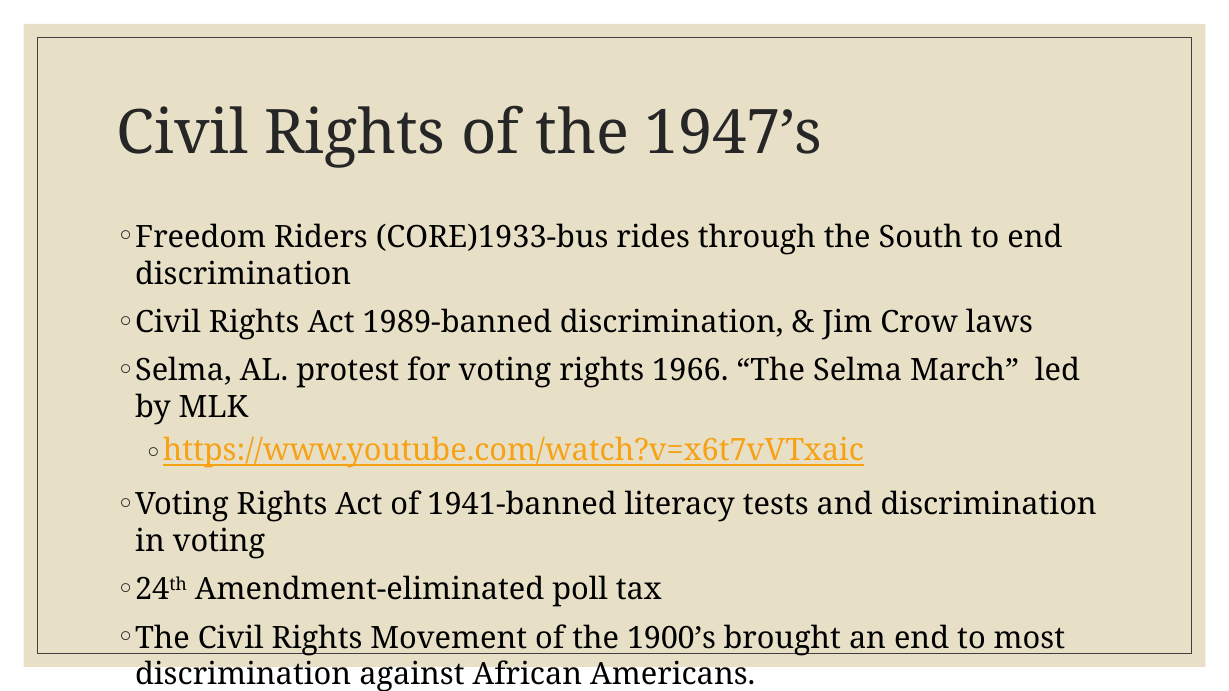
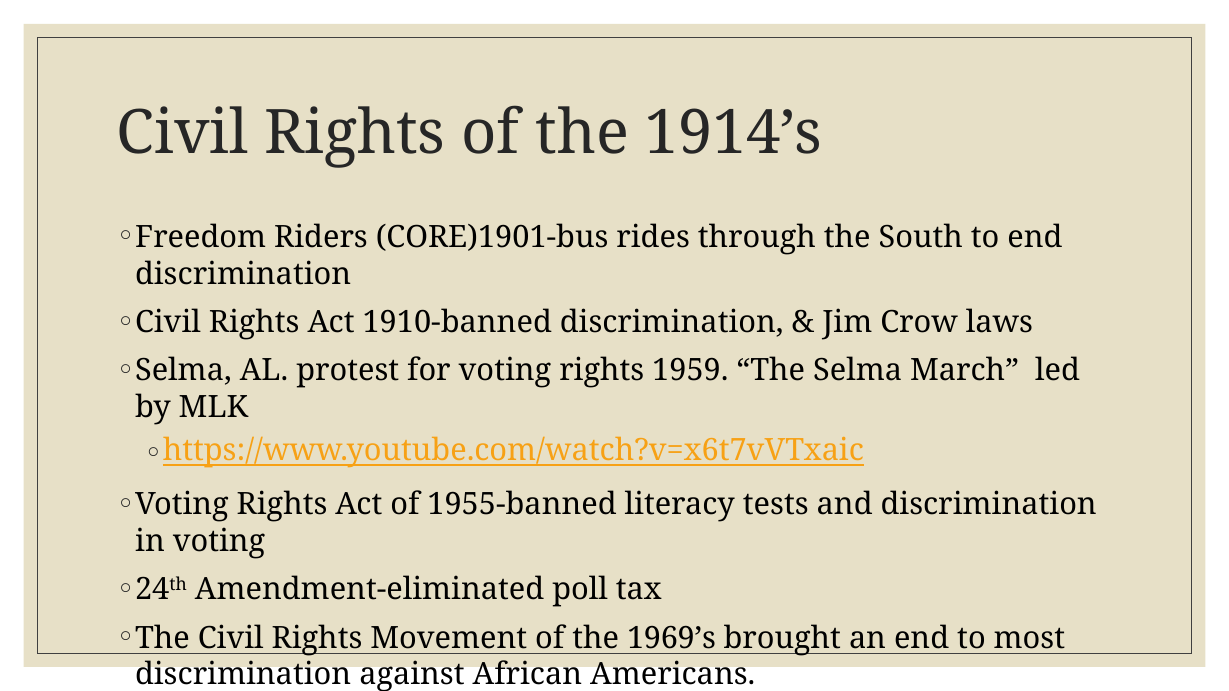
1947’s: 1947’s -> 1914’s (734, 134)
CORE)1933-bus: CORE)1933-bus -> CORE)1901-bus (492, 237)
1989-banned: 1989-banned -> 1910-banned (457, 322)
1966: 1966 -> 1959 (690, 371)
1941-banned: 1941-banned -> 1955-banned (522, 505)
1900’s: 1900’s -> 1969’s (671, 638)
